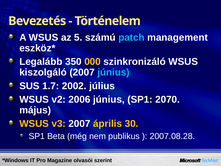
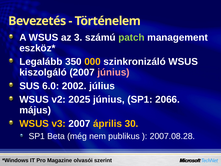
5: 5 -> 3 (78, 37)
patch colour: light blue -> light green (131, 37)
június colour: light blue -> pink (114, 72)
1.7: 1.7 -> 6.0 (51, 86)
2006: 2006 -> 2025 (79, 99)
2070: 2070 -> 2066 (168, 99)
